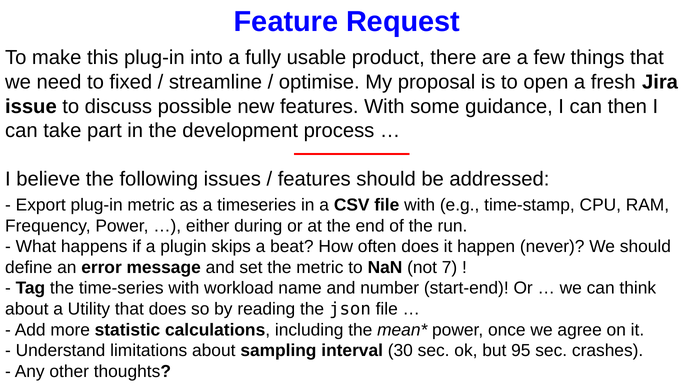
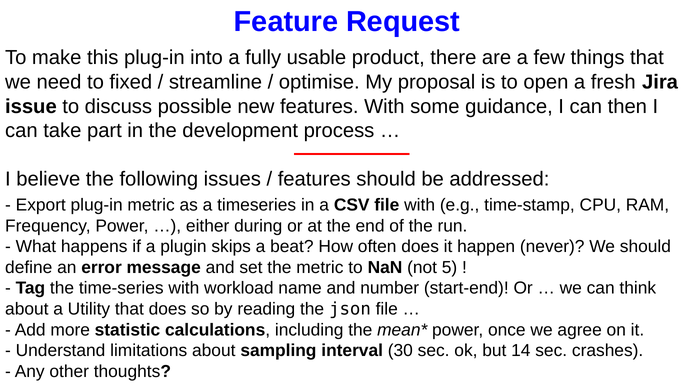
7: 7 -> 5 (450, 268)
95: 95 -> 14 (521, 351)
